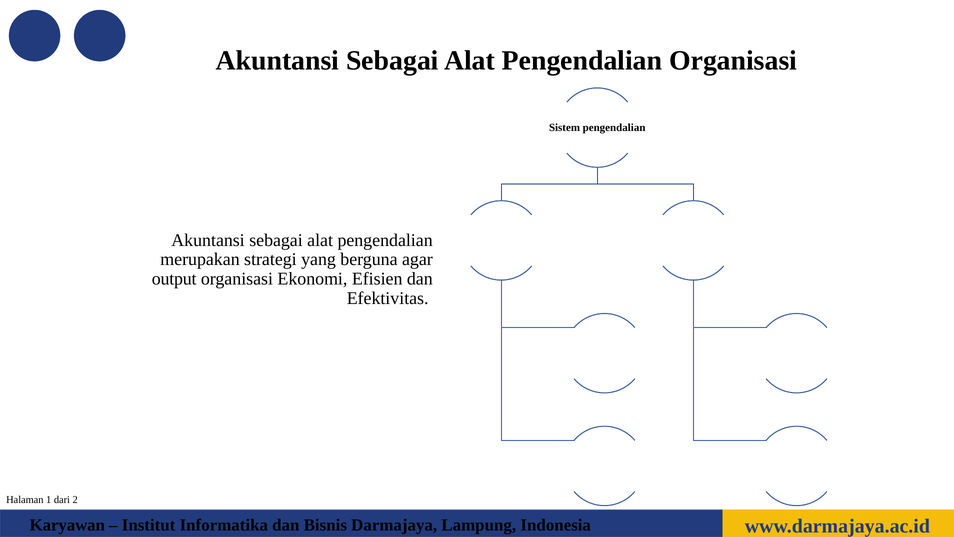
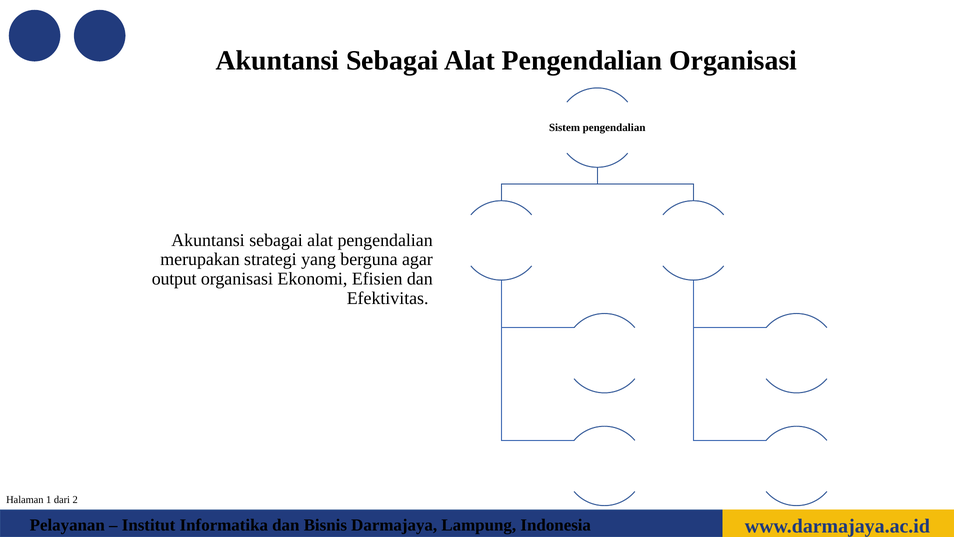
Karyawan: Karyawan -> Pelayanan (67, 525)
